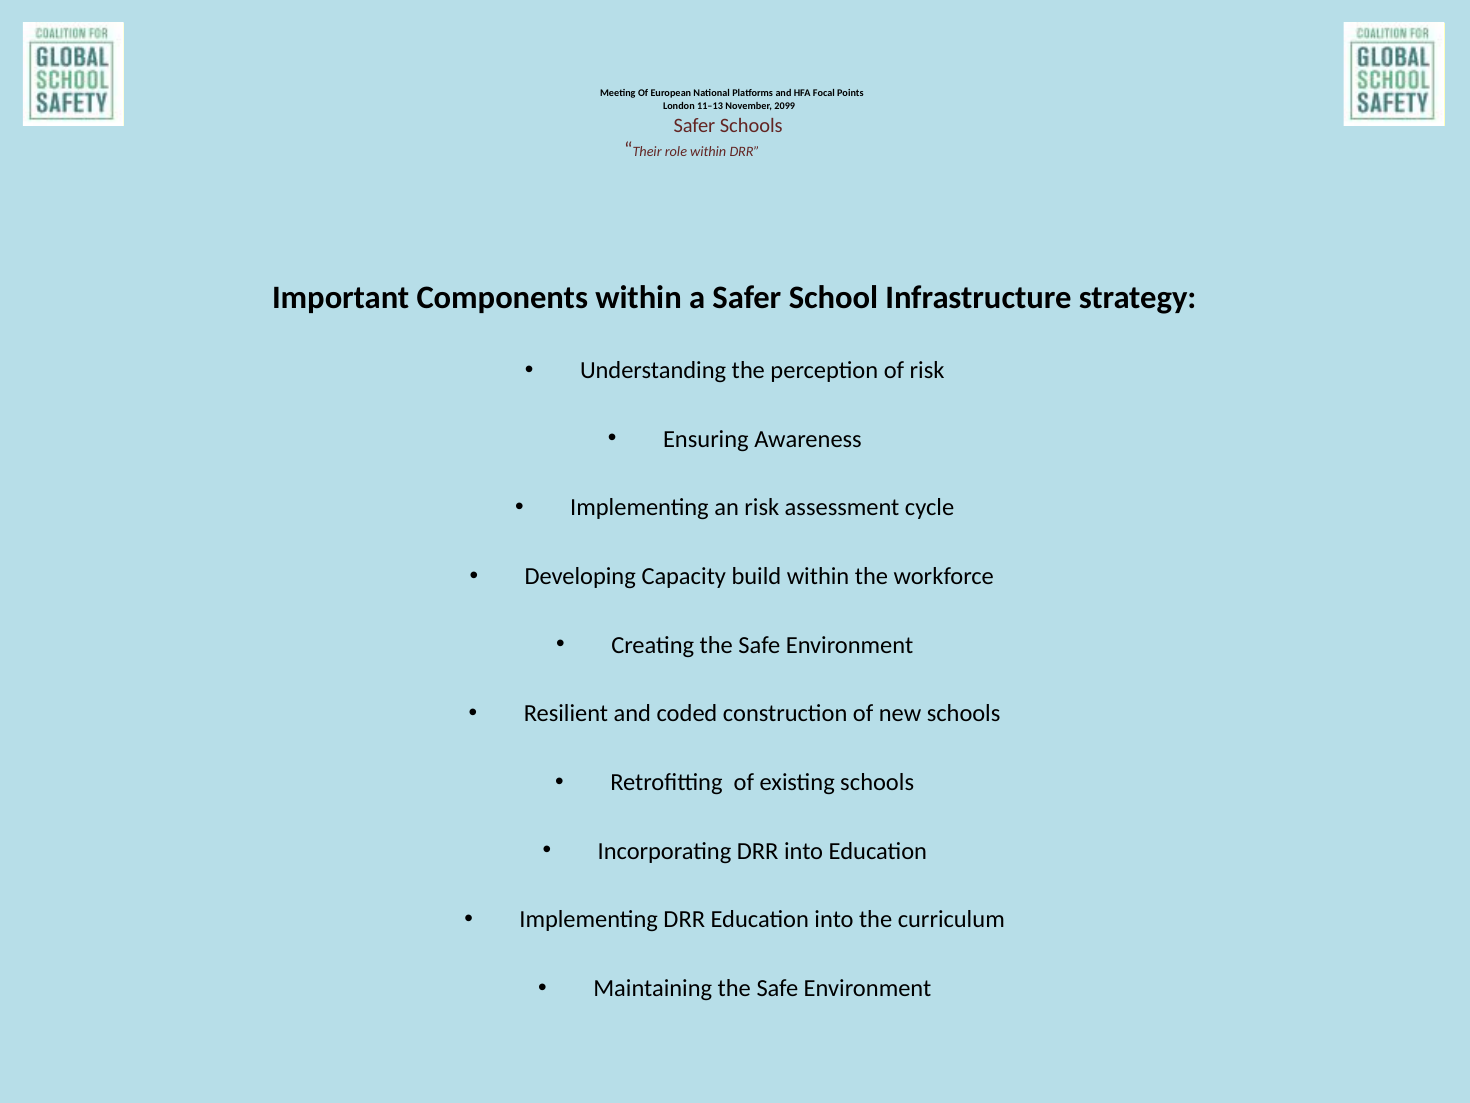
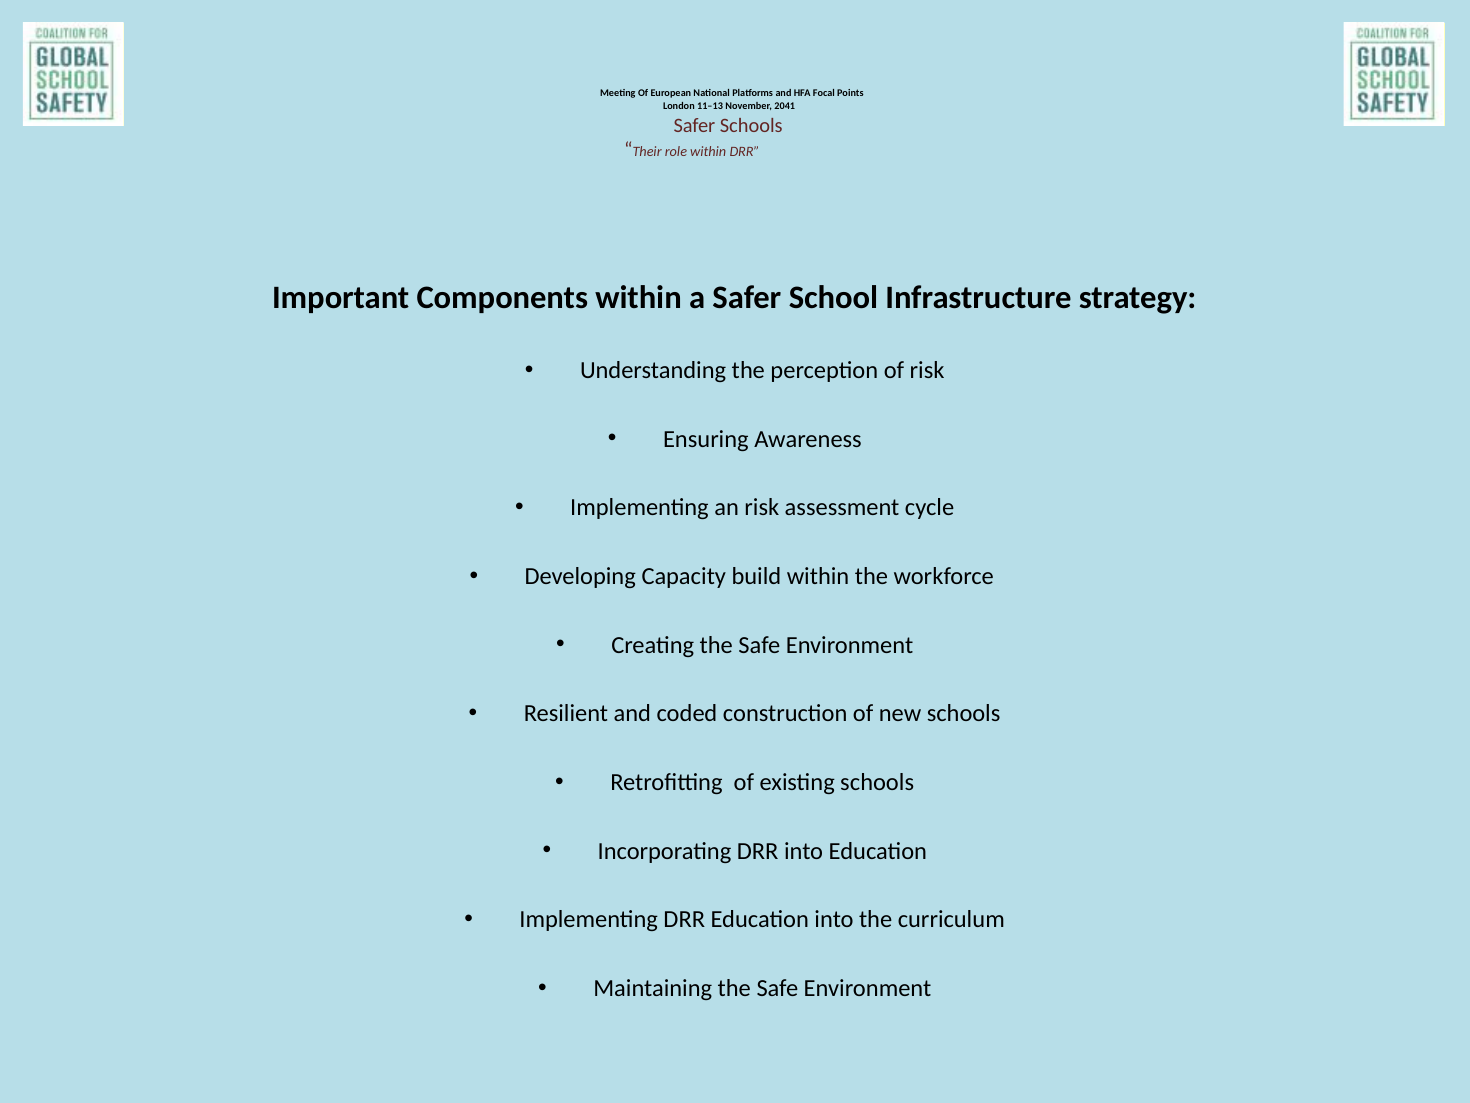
2099: 2099 -> 2041 (785, 106)
